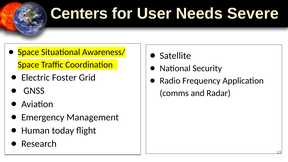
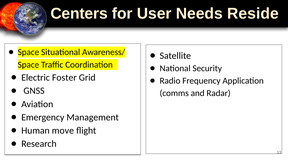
Severe: Severe -> Reside (253, 14)
today: today -> move (63, 131)
